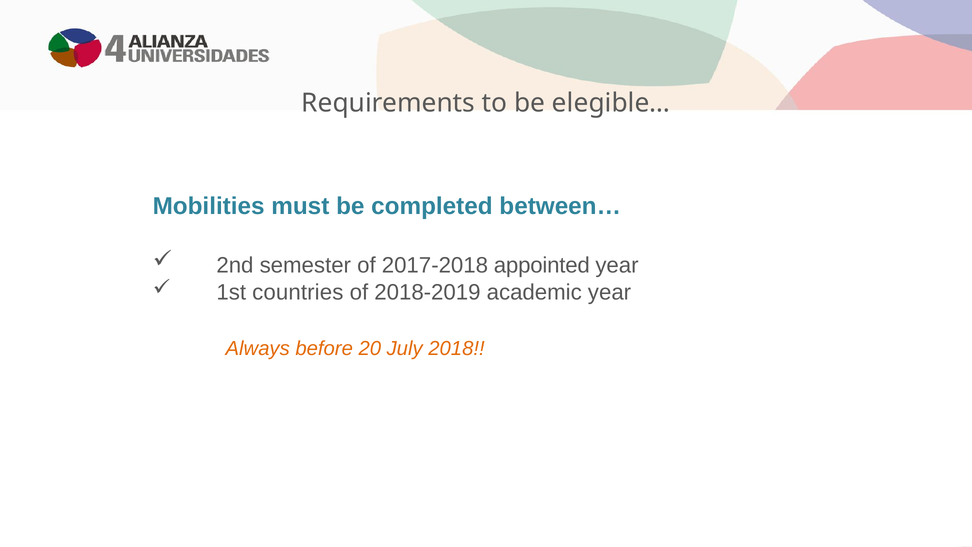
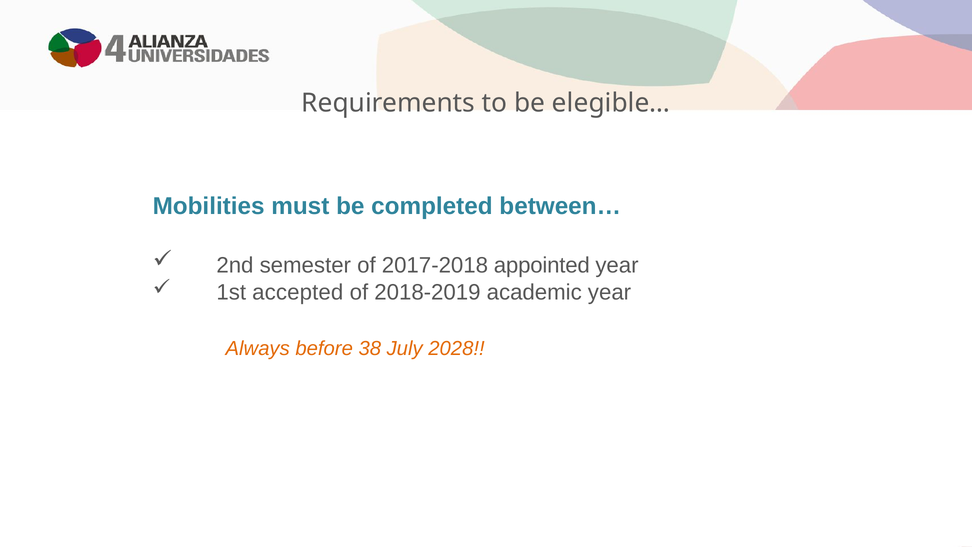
countries: countries -> accepted (298, 292)
20: 20 -> 38 (370, 349)
2018: 2018 -> 2028 (456, 349)
